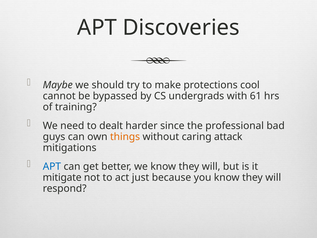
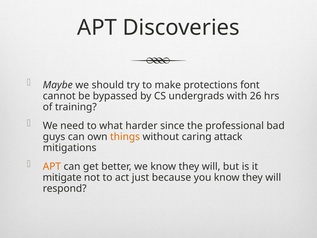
cool: cool -> font (250, 85)
61: 61 -> 26 (256, 96)
dealt: dealt -> what (111, 126)
APT colour: blue -> orange (52, 166)
